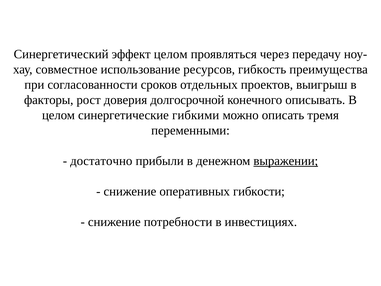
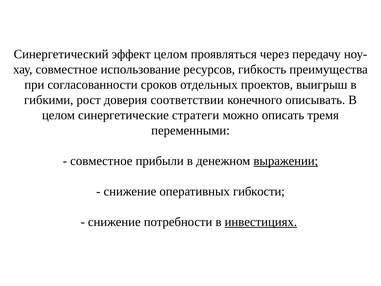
факторы: факторы -> гибкими (49, 100)
долгосрочной: долгосрочной -> соответствии (187, 100)
гибкими: гибкими -> стратеги (196, 115)
достаточно: достаточно -> совместное (101, 161)
инвестициях underline: none -> present (261, 222)
